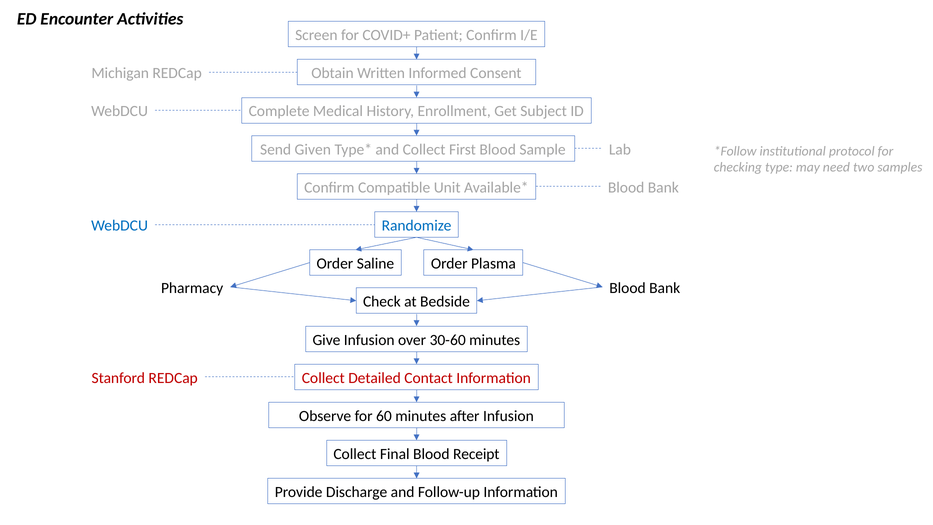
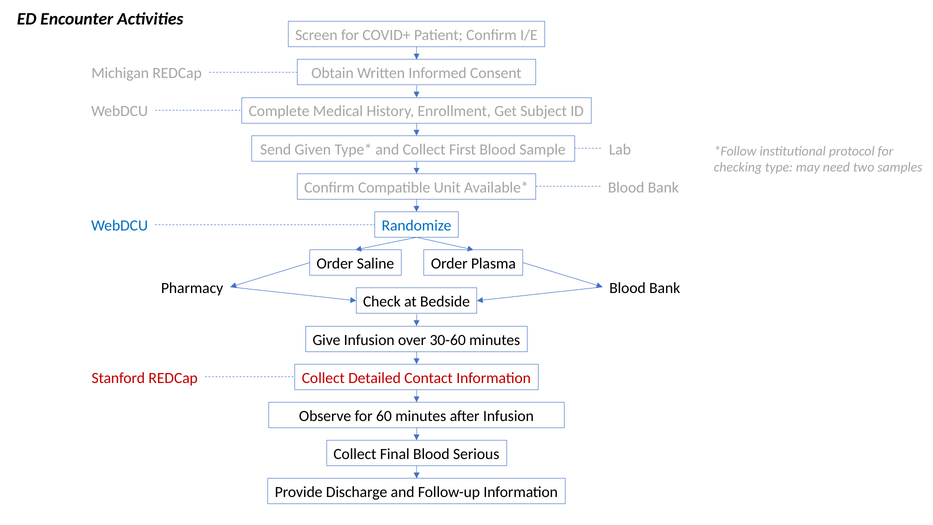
Receipt: Receipt -> Serious (476, 454)
